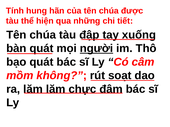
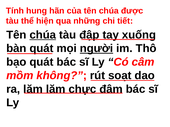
chúa underline: none -> present (43, 35)
